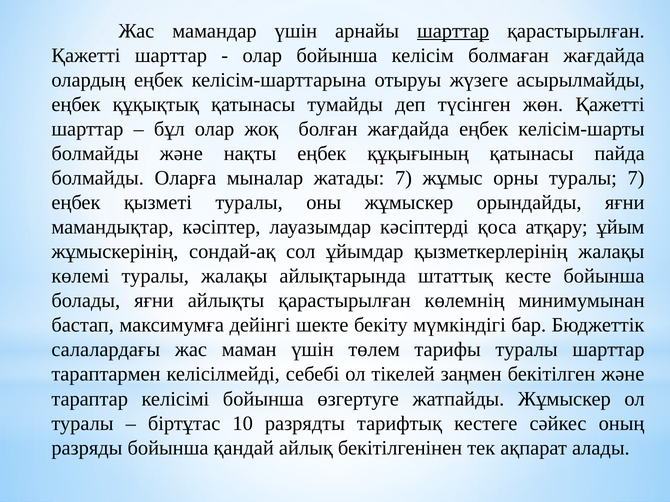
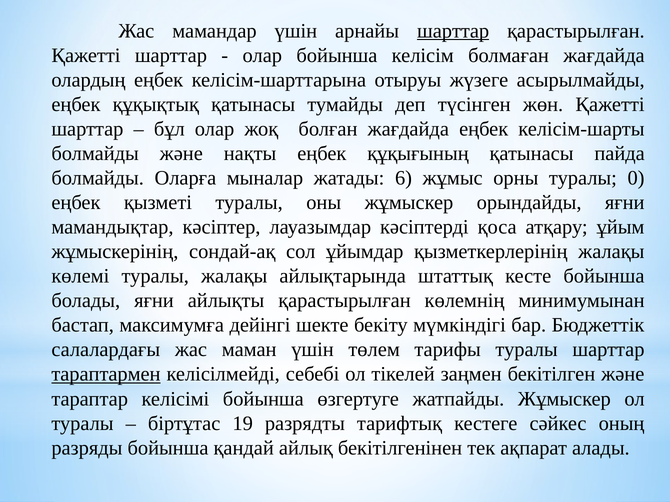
жатады 7: 7 -> 6 (404, 178)
туралы 7: 7 -> 0 (636, 178)
тараптармен underline: none -> present (106, 375)
10: 10 -> 19 (243, 424)
